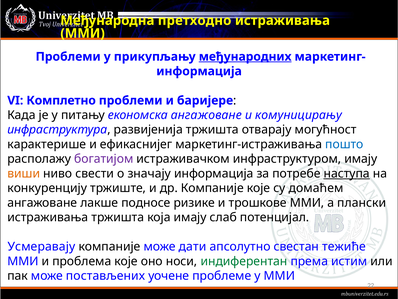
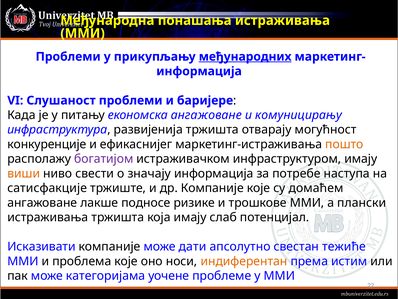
претходно: претходно -> понашања (195, 20)
Комплетно: Комплетно -> Слушаност (61, 100)
карактерише: карактерише -> конкуренције (47, 144)
пошто colour: blue -> orange (344, 144)
наступа underline: present -> none (347, 173)
конкуренцију: конкуренцију -> сатисфакције (47, 188)
Усмеравају: Усмеравају -> Исказивати (41, 246)
индиферентан colour: green -> orange (244, 261)
постављених: постављених -> категоријама (106, 275)
